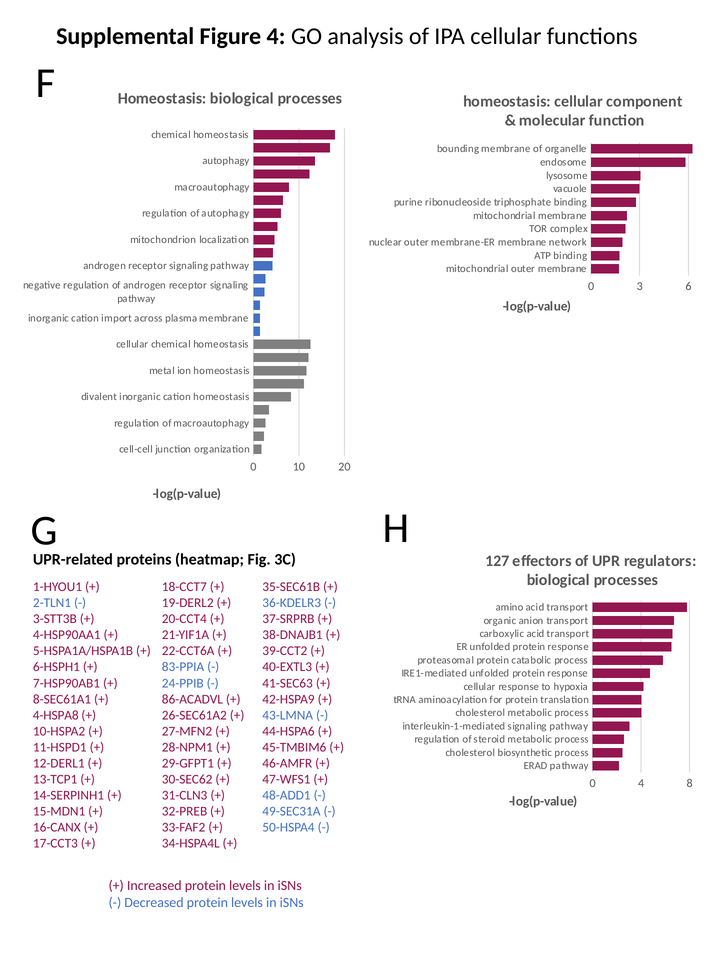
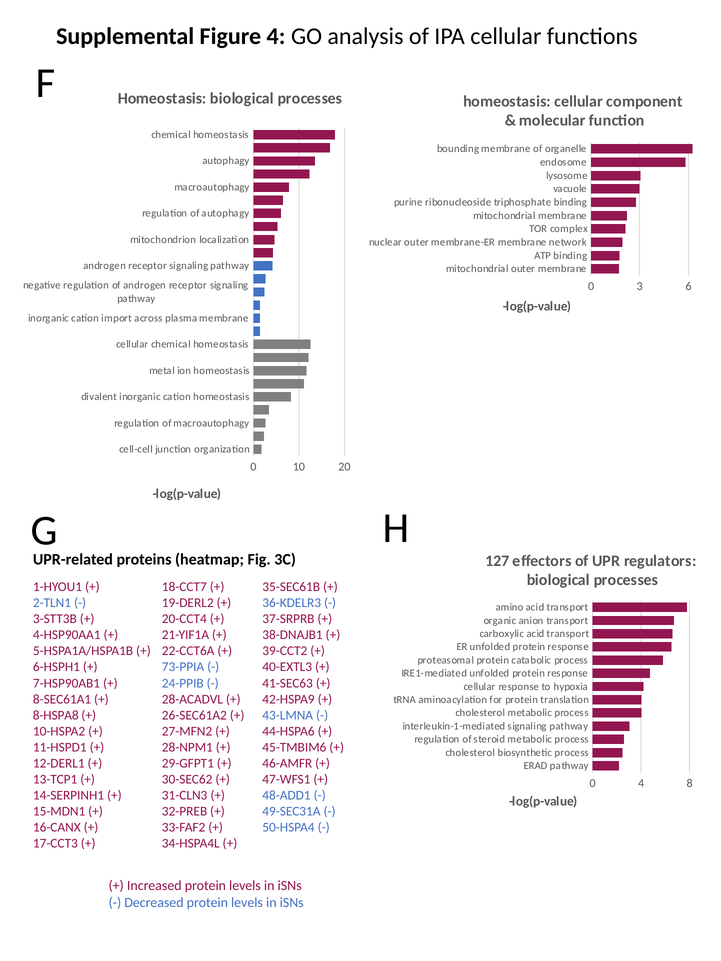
83-PPIA: 83-PPIA -> 73-PPIA (183, 667)
86-ACADVL: 86-ACADVL -> 28-ACADVL (192, 699)
4-HSPA8: 4-HSPA8 -> 8-HSPA8 (56, 715)
